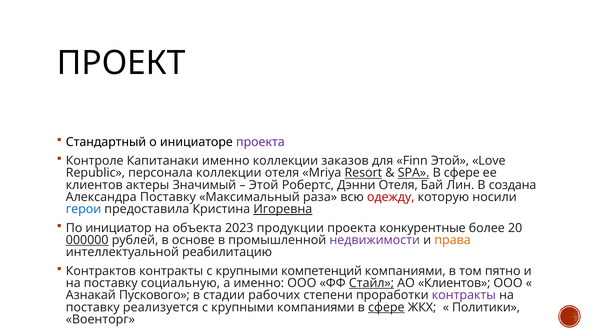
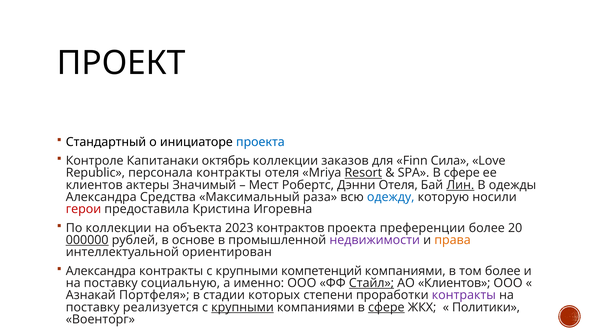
проекта colour: purple -> blue (260, 142)
Капитанаки именно: именно -> октябрь (226, 161)
Finn Этой: Этой -> Сила (450, 161)
персонала коллекции: коллекции -> контракты (229, 173)
SPA underline: present -> none (414, 173)
Этой: Этой -> Мест (264, 185)
Лин underline: none -> present (460, 185)
создана: создана -> одежды (512, 185)
Александра Поставку: Поставку -> Средства (168, 197)
одежду colour: red -> blue (391, 197)
герои colour: blue -> red (83, 209)
Игоревна underline: present -> none (283, 209)
По инициатор: инициатор -> коллекции (118, 228)
продукции: продукции -> контрактов (290, 228)
конкурентные: конкурентные -> преференции (422, 228)
реабилитацию: реабилитацию -> ориентирован (227, 252)
Контрактов: Контрактов -> Александра (101, 271)
том пятно: пятно -> более (503, 271)
Пускового: Пускового -> Портфеля (154, 295)
рабочих: рабочих -> которых (274, 295)
крупными underline: none -> present (242, 307)
